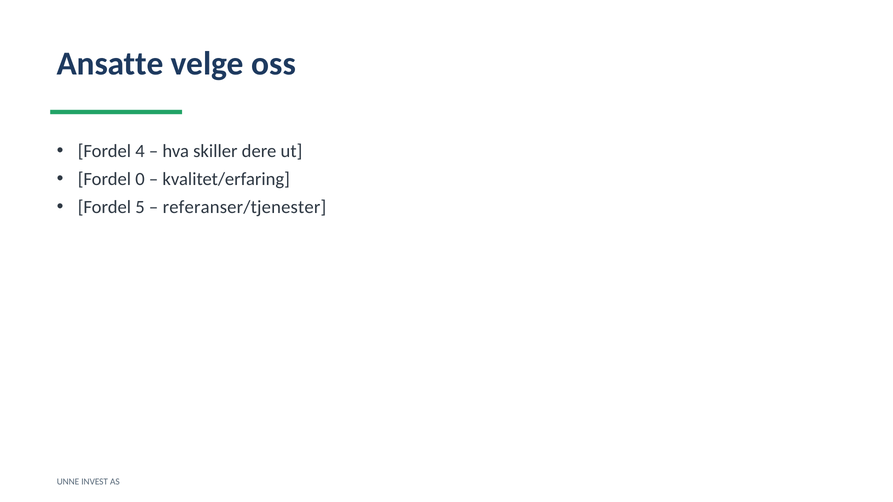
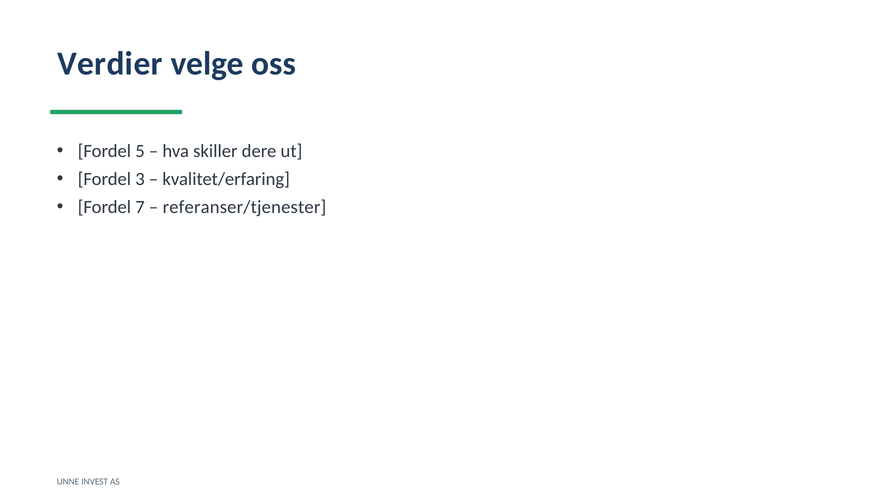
Ansatte: Ansatte -> Verdier (110, 64)
4: 4 -> 5 (140, 151)
0: 0 -> 3 (140, 179)
5: 5 -> 7 (140, 207)
